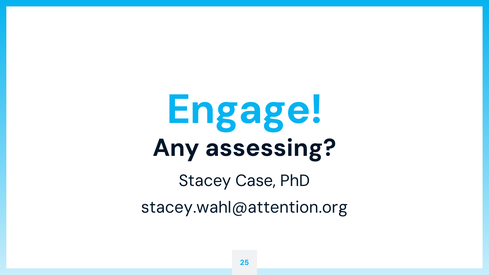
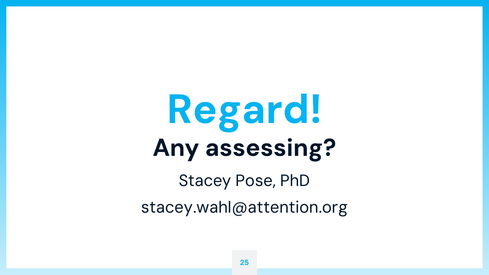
Engage: Engage -> Regard (244, 110)
Case: Case -> Pose (256, 181)
